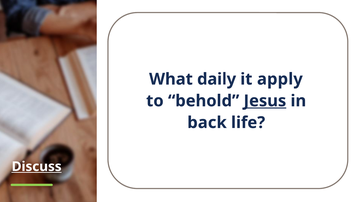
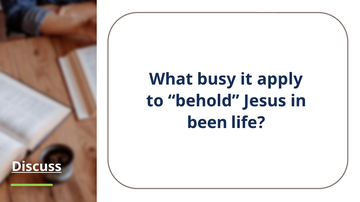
daily: daily -> busy (217, 79)
Jesus underline: present -> none (265, 101)
back: back -> been (207, 123)
